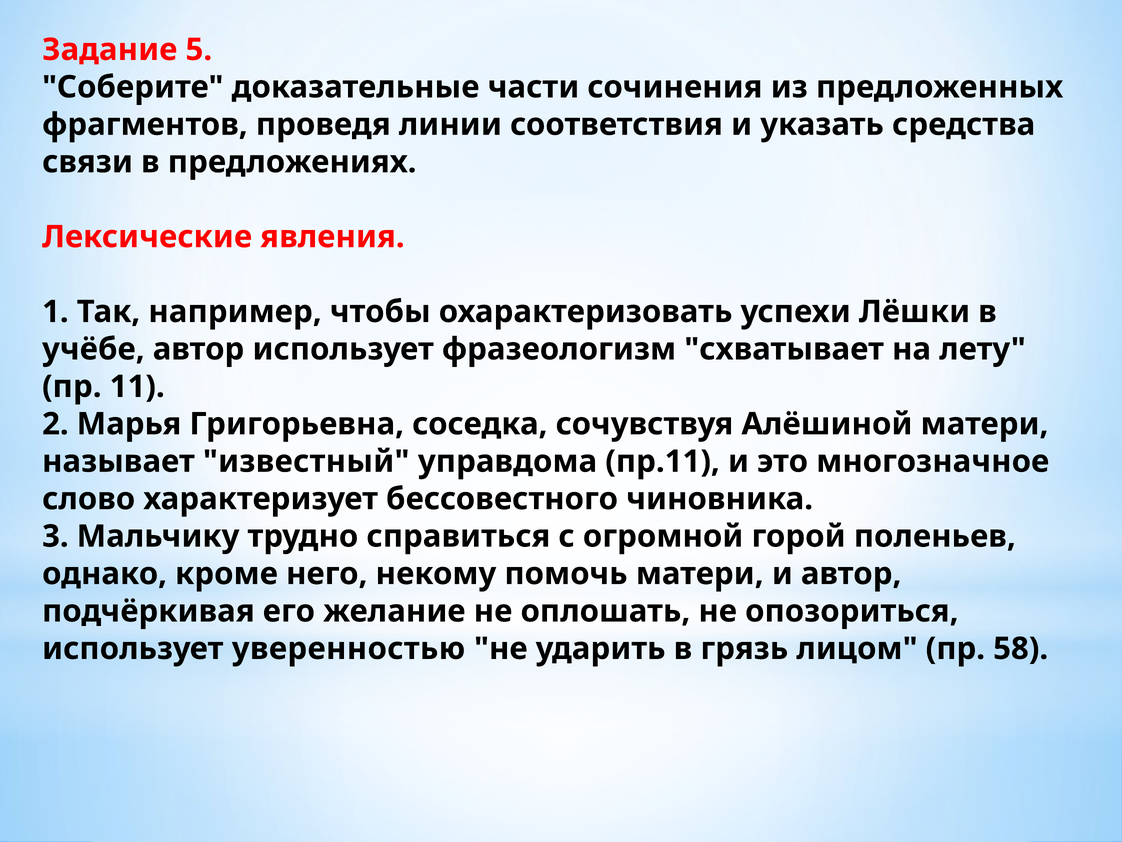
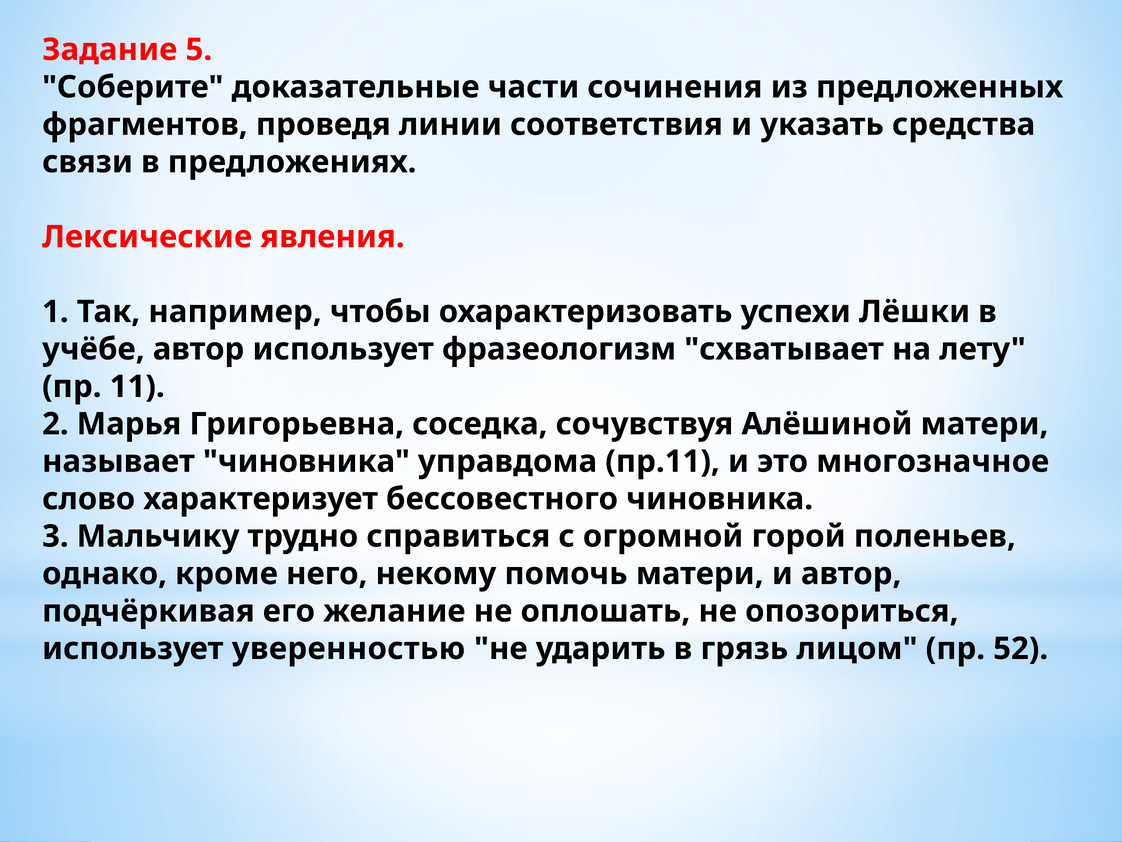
называет известный: известный -> чиновника (306, 461)
58: 58 -> 52 (1021, 648)
